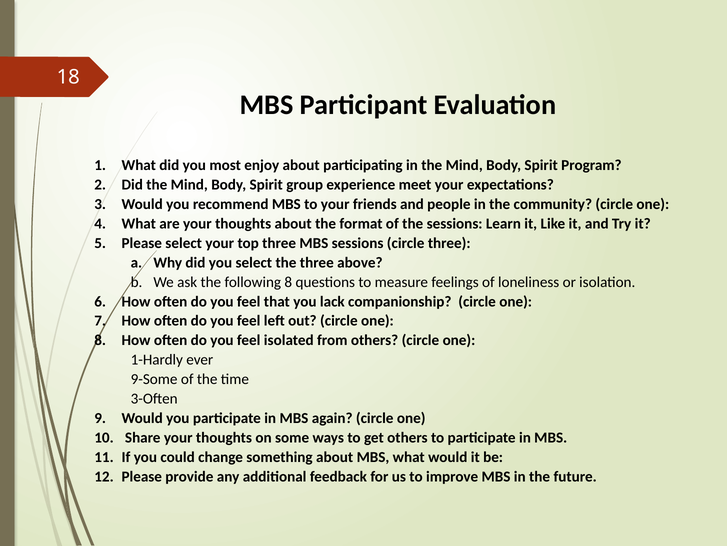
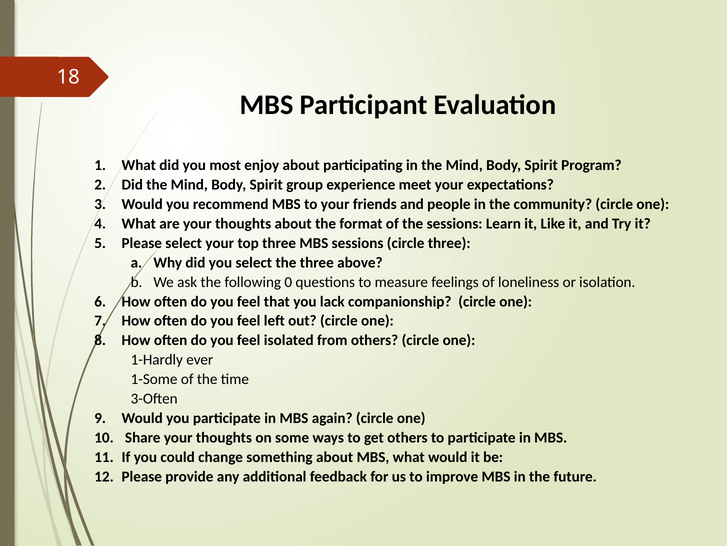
following 8: 8 -> 0 (288, 282)
9-Some: 9-Some -> 1-Some (154, 379)
